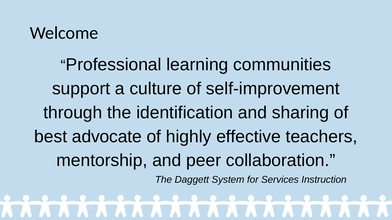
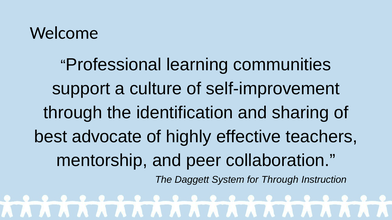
for Services: Services -> Through (280, 180)
